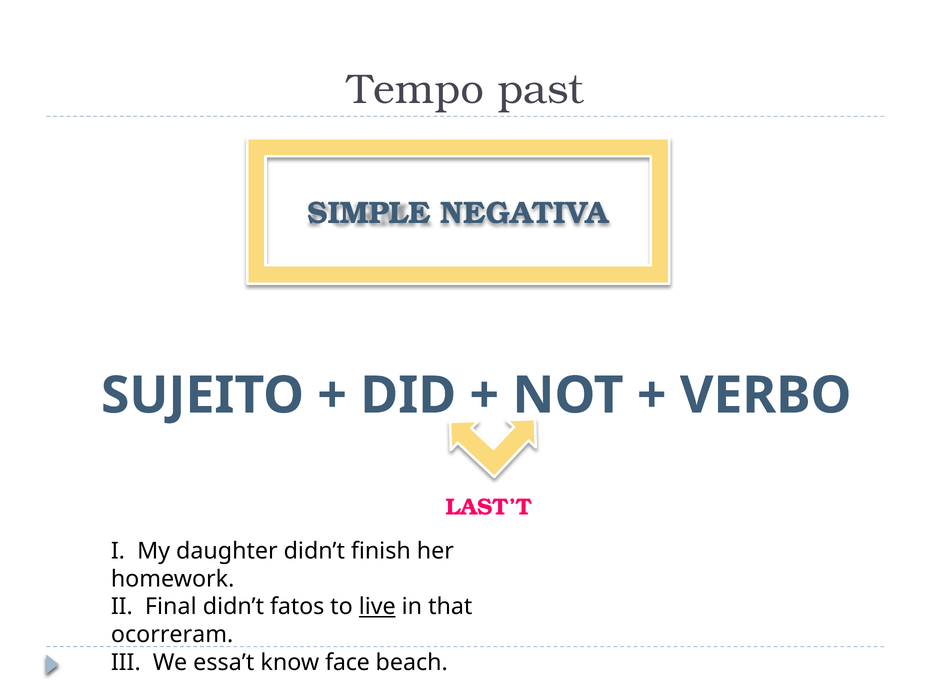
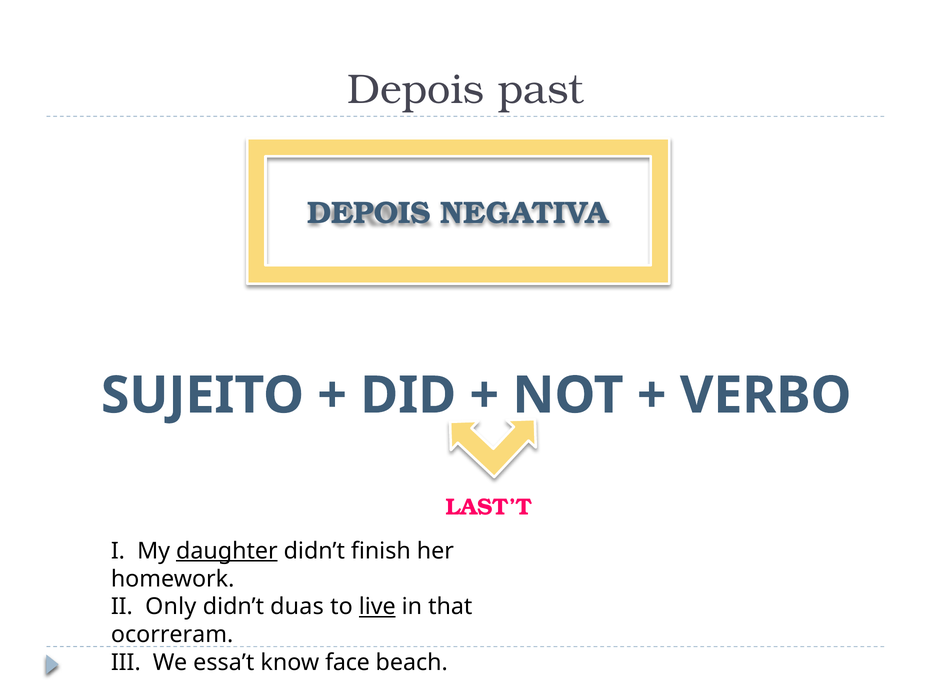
Tempo: Tempo -> Depois (416, 90)
SIMPLE: SIMPLE -> DEPOIS (369, 213)
daughter underline: none -> present (227, 551)
Final: Final -> Only (171, 607)
fatos: fatos -> duas (297, 607)
